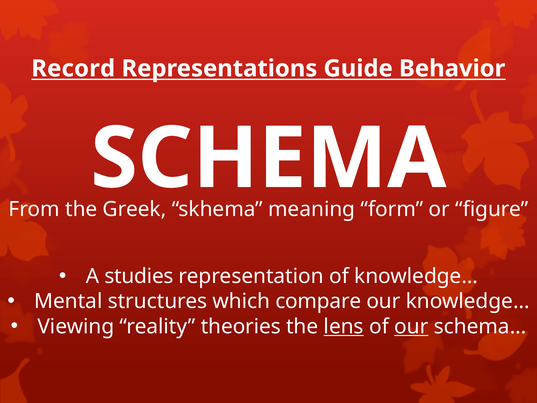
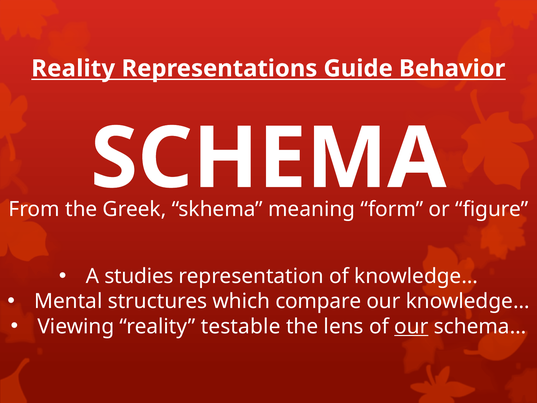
Record: Record -> Reality (73, 68)
theories: theories -> testable (241, 326)
lens underline: present -> none (344, 326)
